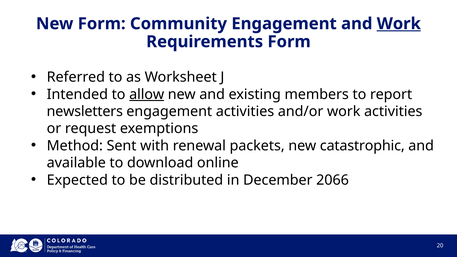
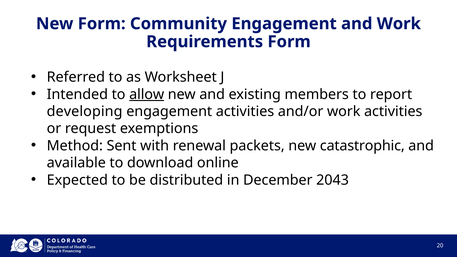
Work underline: present -> none (399, 24)
newsletters: newsletters -> developing (85, 111)
2066: 2066 -> 2043 (333, 180)
